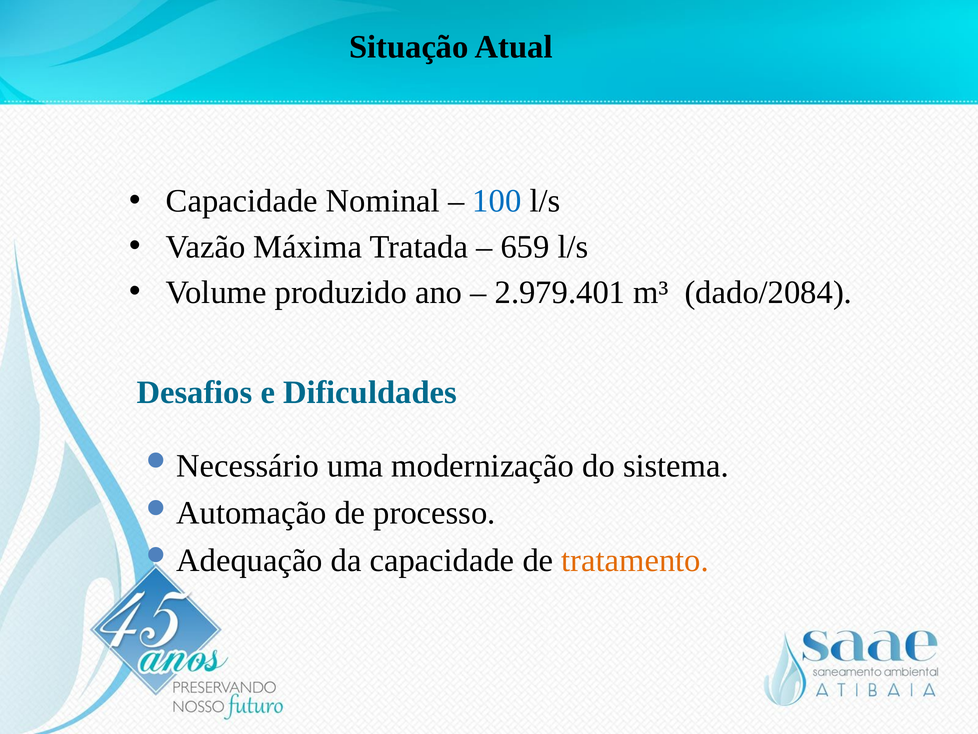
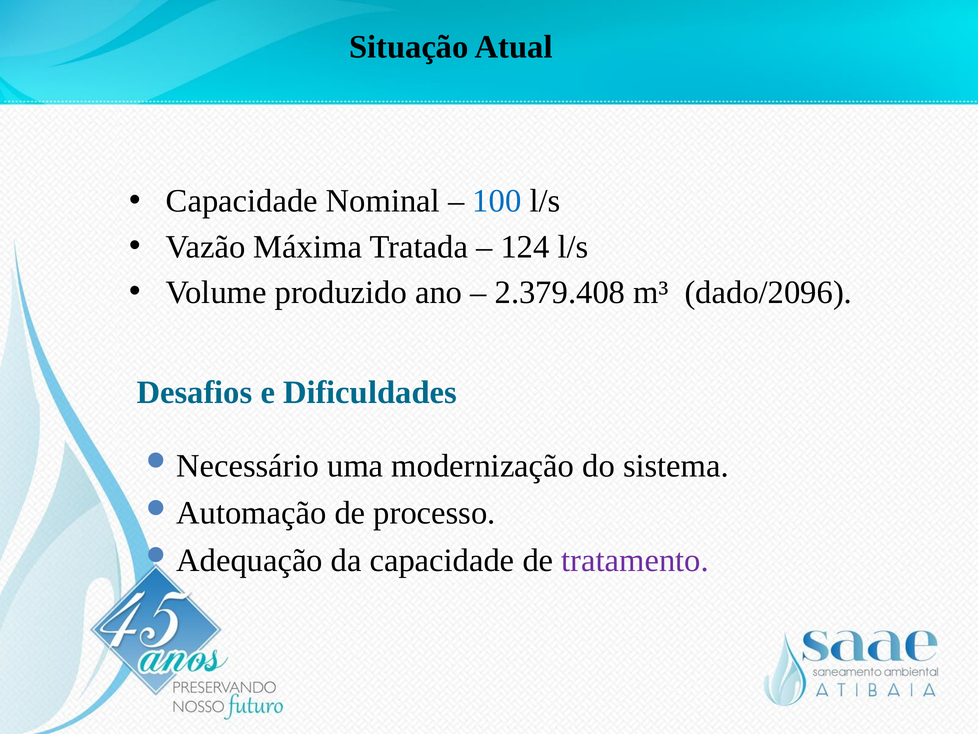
659: 659 -> 124 (525, 247)
2.979.401: 2.979.401 -> 2.379.408 (560, 292)
dado/2084: dado/2084 -> dado/2096 (768, 292)
tratamento colour: orange -> purple (635, 560)
